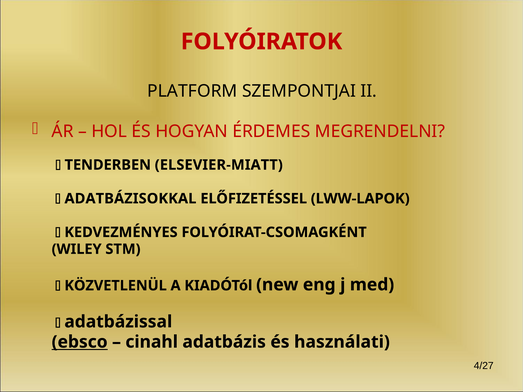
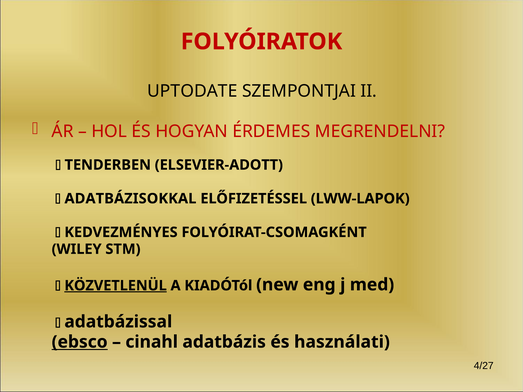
PLATFORM: PLATFORM -> UPTODATE (192, 91)
ELSEVIER-MIATT: ELSEVIER-MIATT -> ELSEVIER-ADOTT (219, 165)
KÖZVETLENÜL underline: none -> present (116, 286)
